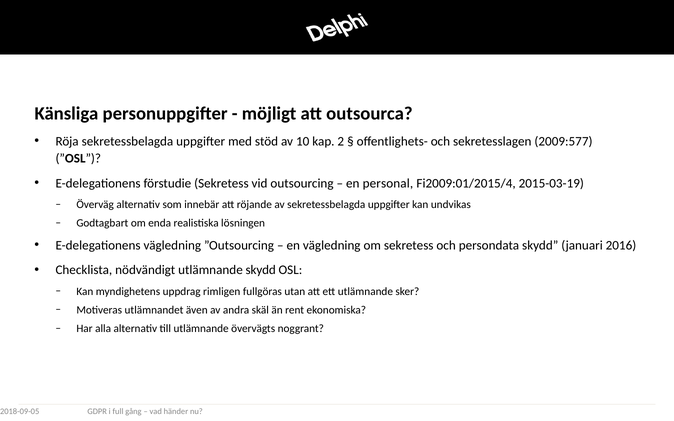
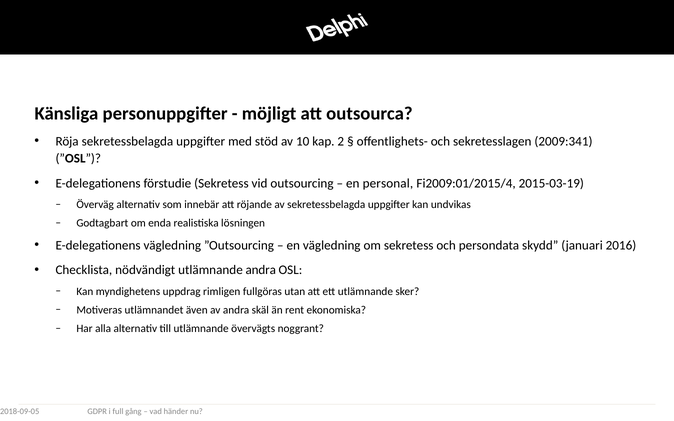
2009:577: 2009:577 -> 2009:341 (563, 141)
utlämnande skydd: skydd -> andra (261, 270)
